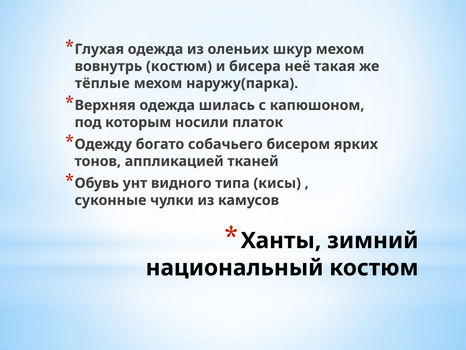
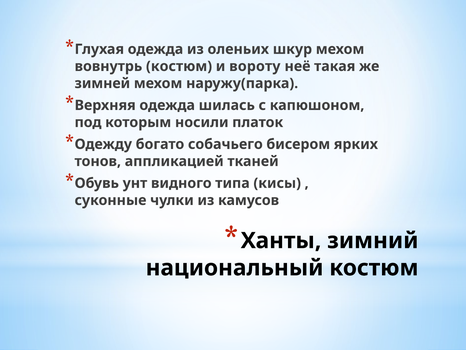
бисера: бисера -> вороту (255, 66)
тёплые: тёплые -> зимней (102, 83)
